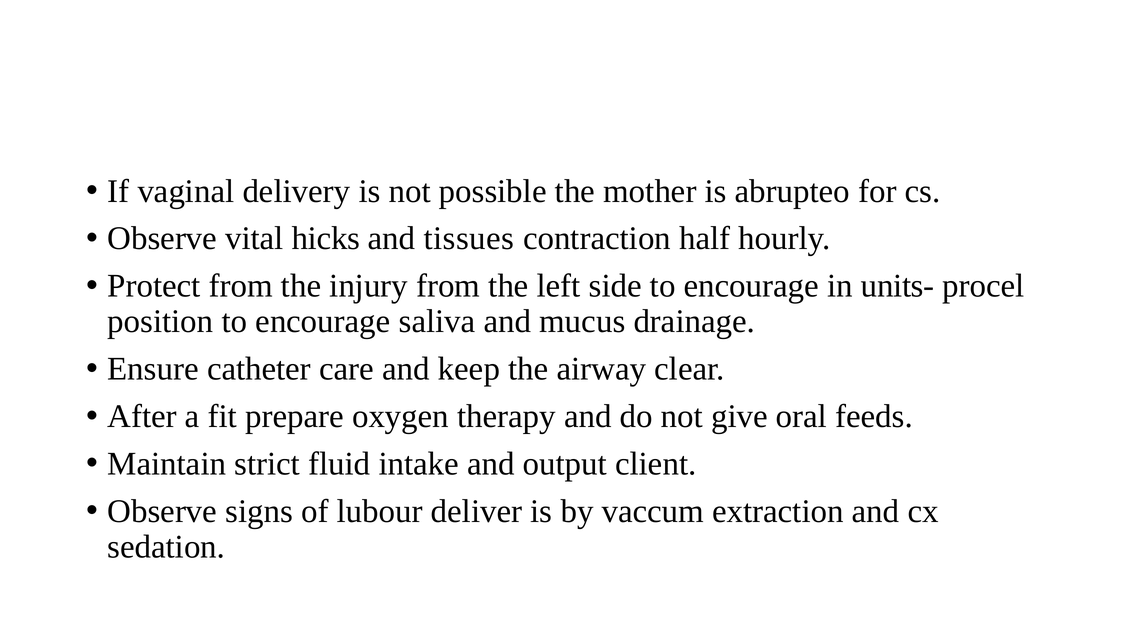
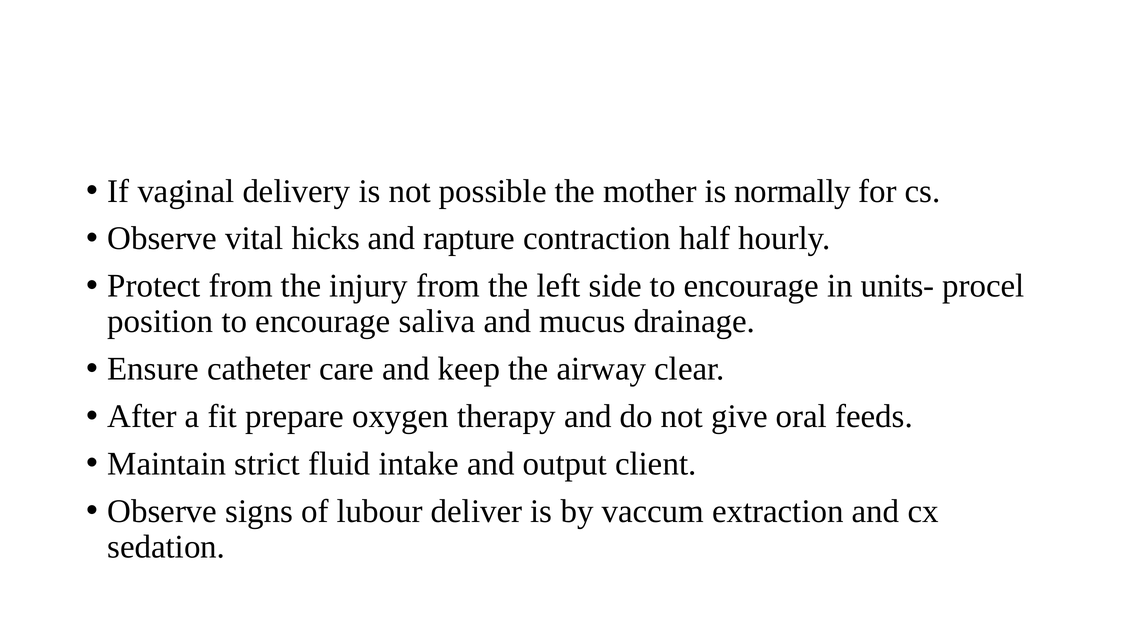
abrupteo: abrupteo -> normally (793, 191)
tissues: tissues -> rapture (469, 239)
